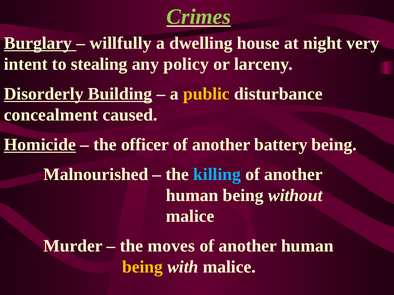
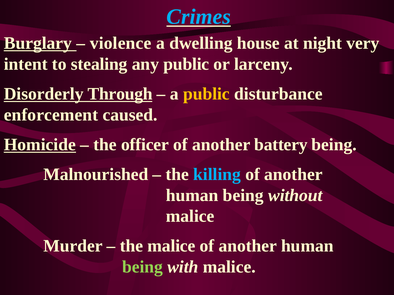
Crimes colour: light green -> light blue (199, 17)
willfully: willfully -> violence (121, 43)
any policy: policy -> public (186, 64)
Building: Building -> Through (120, 94)
concealment: concealment -> enforcement (51, 115)
the moves: moves -> malice (171, 246)
being colour: yellow -> light green (142, 267)
